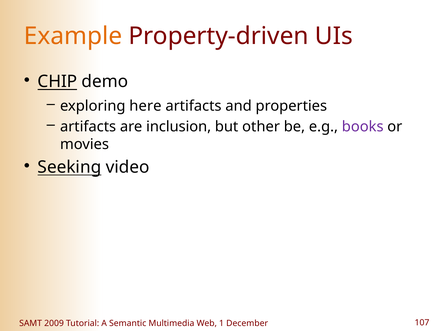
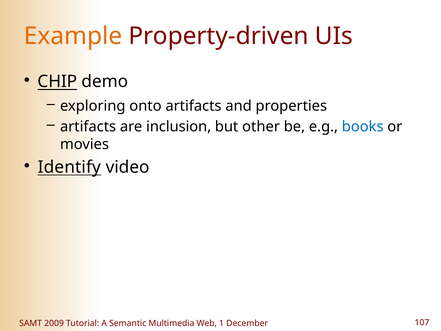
here: here -> onto (145, 106)
books colour: purple -> blue (363, 127)
Seeking: Seeking -> Identify (69, 167)
